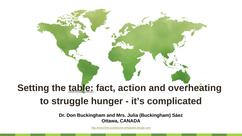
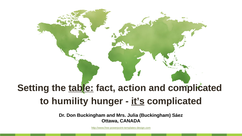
and overheating: overheating -> complicated (195, 88)
struggle: struggle -> humility (70, 101)
it’s underline: none -> present (138, 101)
